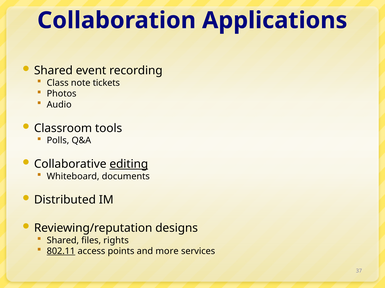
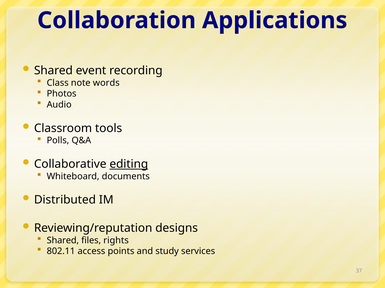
tickets: tickets -> words (106, 83)
802.11 underline: present -> none (61, 252)
more: more -> study (167, 252)
